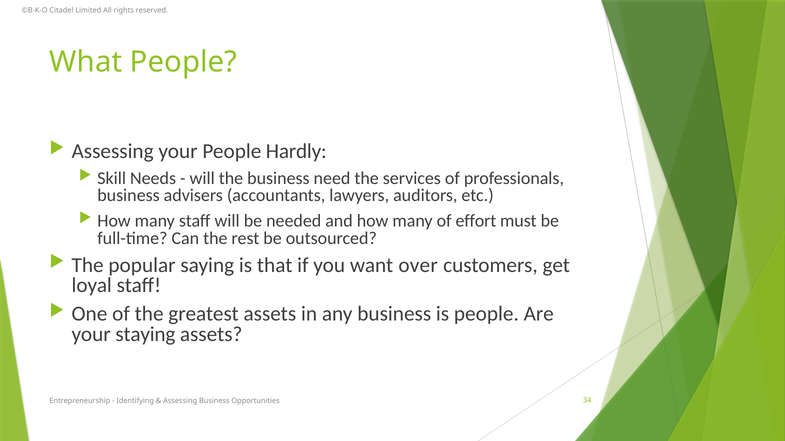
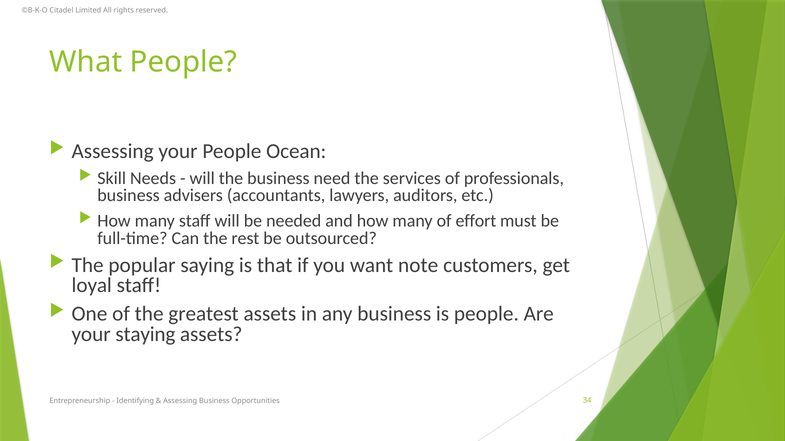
Hardly: Hardly -> Ocean (296, 151)
over: over -> note (418, 265)
